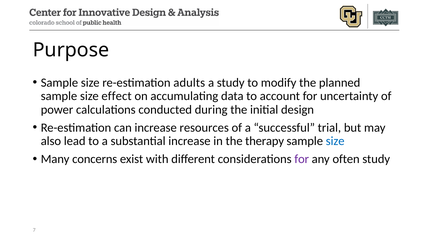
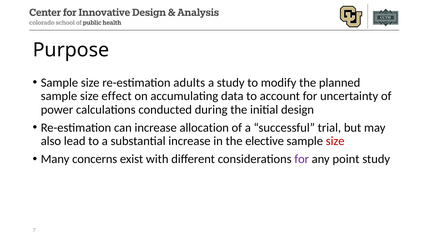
resources: resources -> allocation (204, 128)
therapy: therapy -> elective (265, 141)
size colour: blue -> red (335, 141)
often: often -> point (346, 159)
